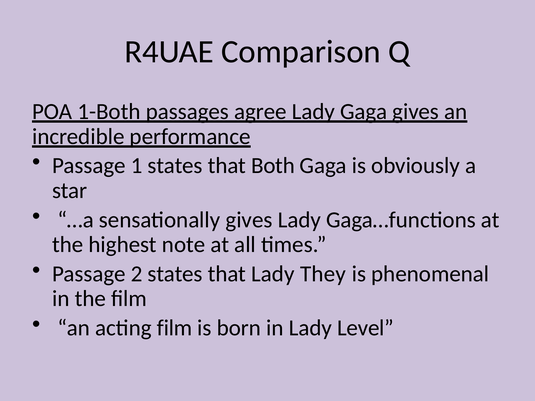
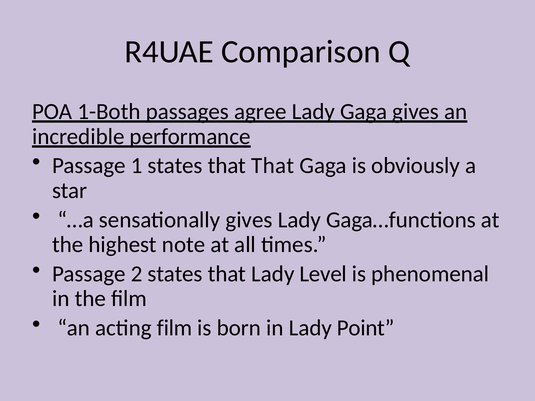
that Both: Both -> That (273, 166)
They: They -> Level (323, 274)
Level: Level -> Point (366, 328)
